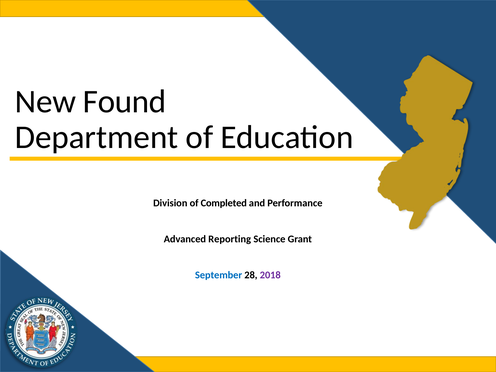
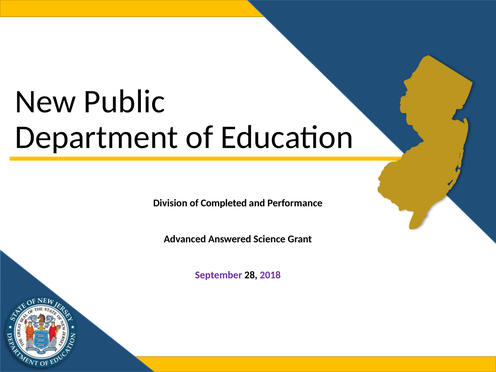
Found: Found -> Public (124, 102)
Reporting: Reporting -> Answered (230, 239)
September colour: blue -> purple (219, 275)
